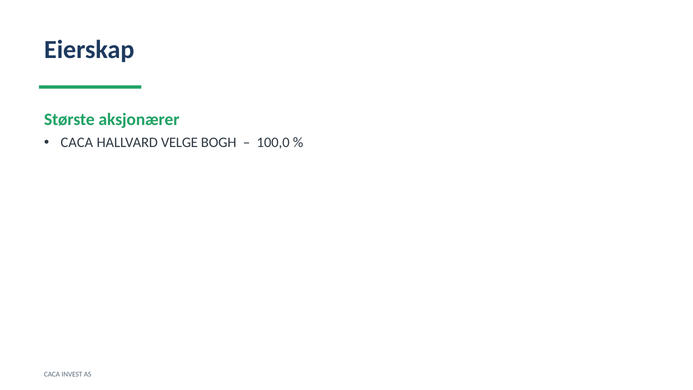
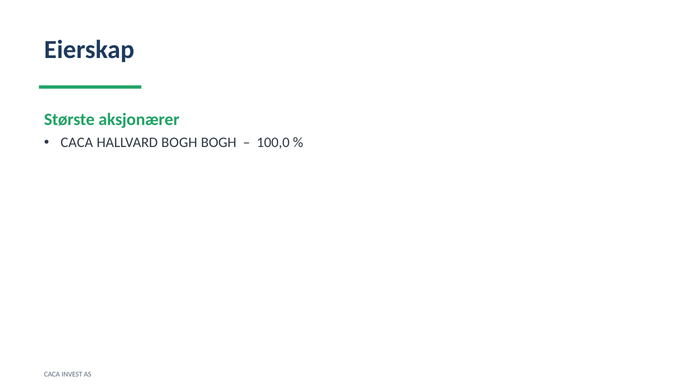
HALLVARD VELGE: VELGE -> BOGH (179, 143)
